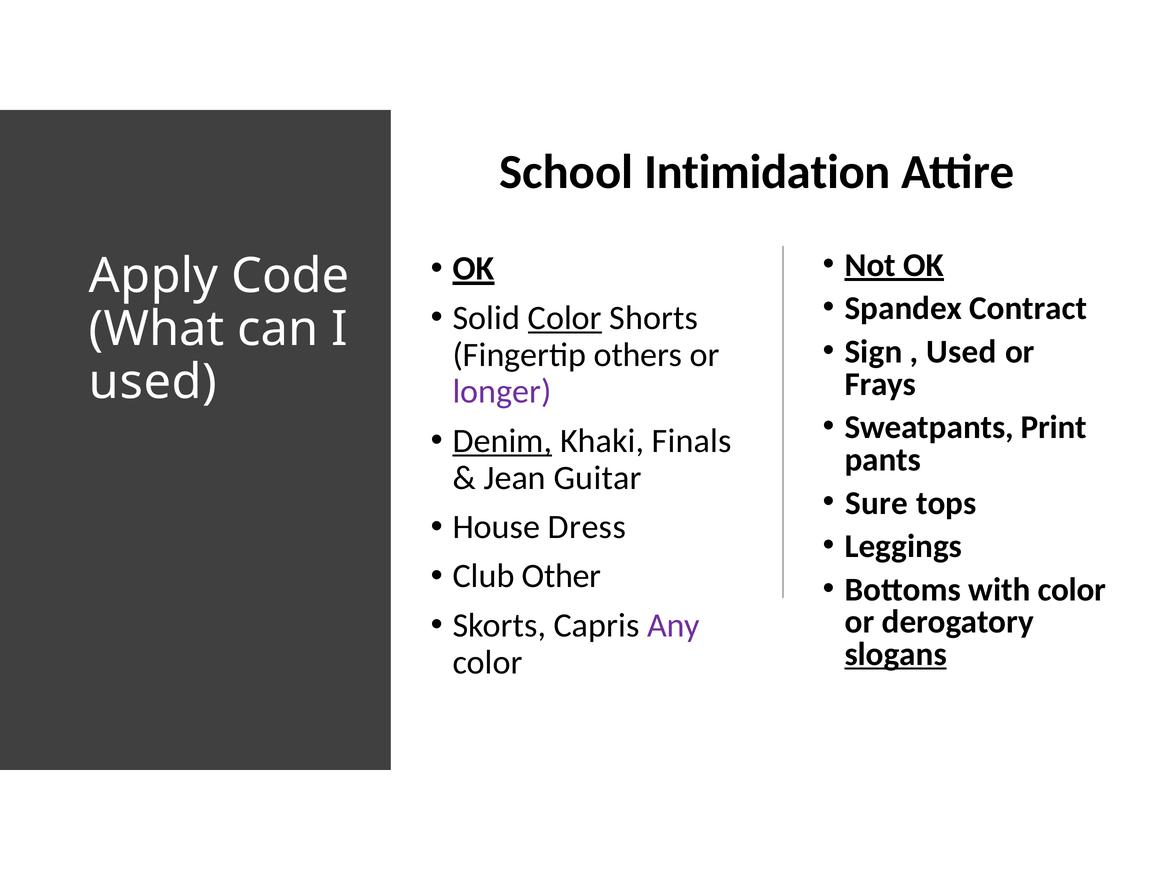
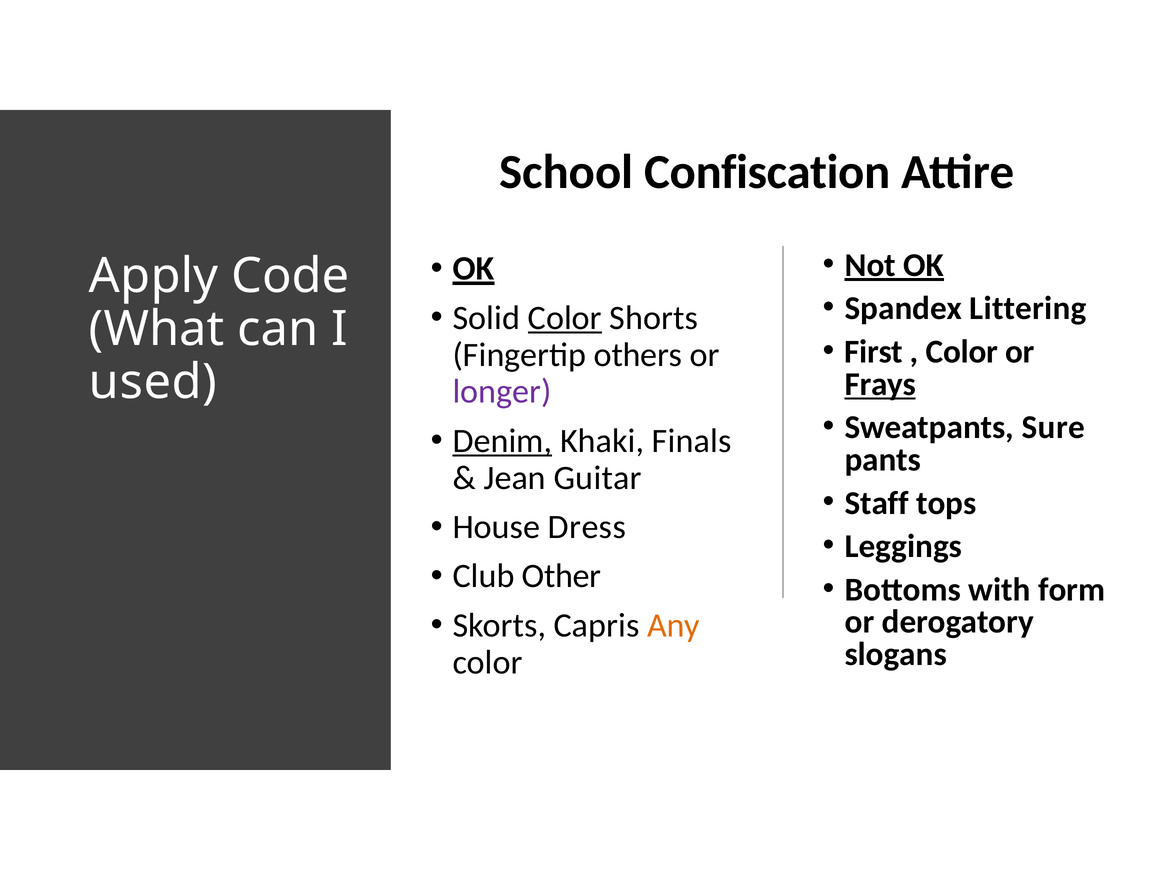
Intimidation: Intimidation -> Confiscation (767, 172)
Contract: Contract -> Littering (1028, 309)
Sign: Sign -> First (874, 352)
Used: Used -> Color (962, 352)
Frays underline: none -> present (880, 384)
Print: Print -> Sure (1053, 428)
Sure: Sure -> Staff (877, 503)
with color: color -> form (1072, 590)
Any colour: purple -> orange (674, 626)
slogans underline: present -> none (896, 655)
